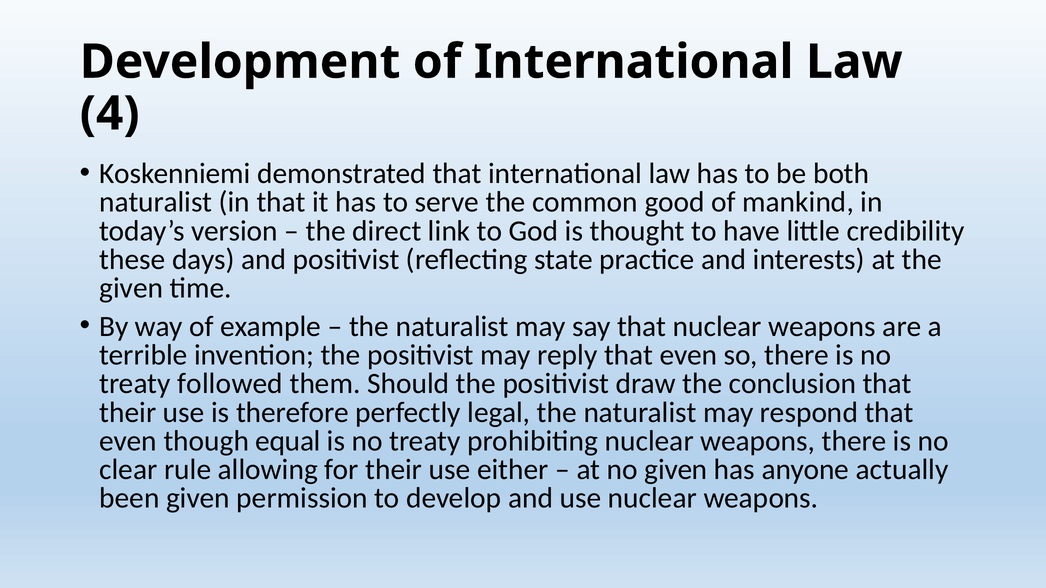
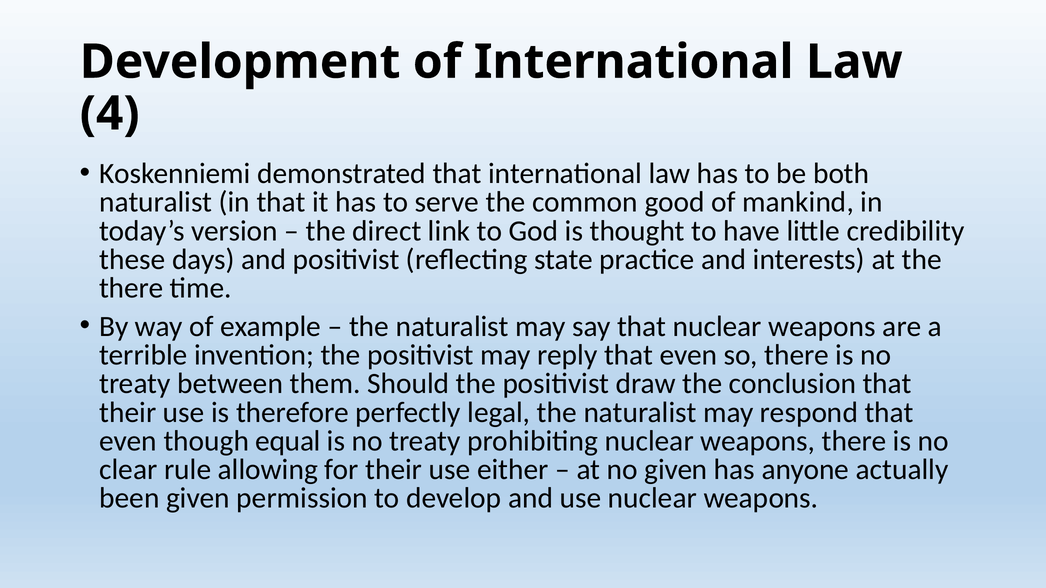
given: given -> there (131, 288)
followed: followed -> between (230, 384)
